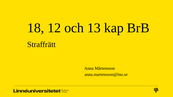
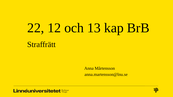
18: 18 -> 22 (36, 28)
